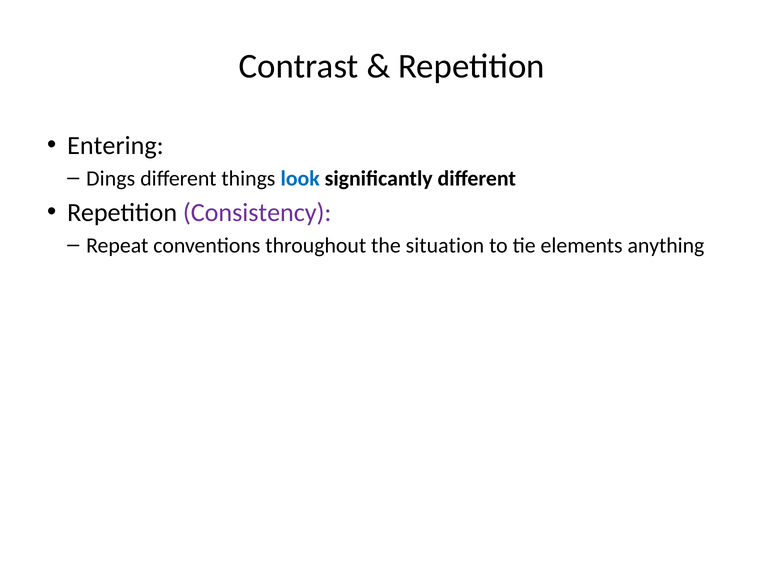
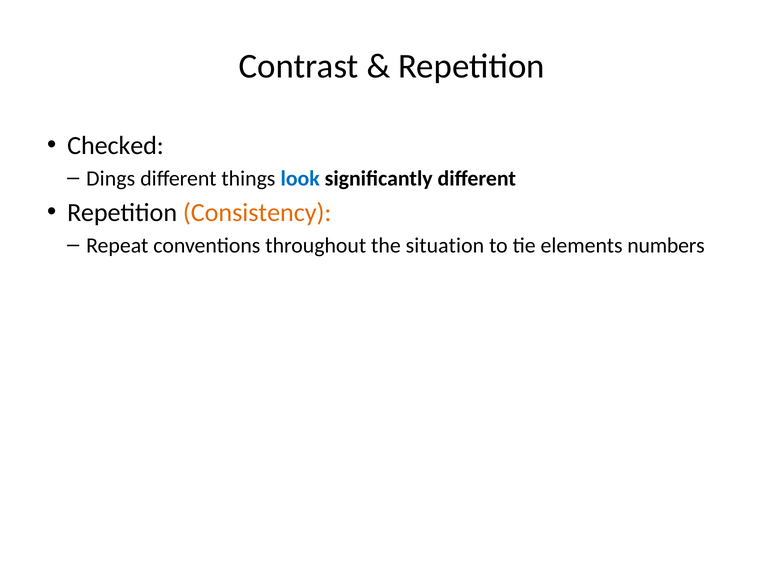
Entering: Entering -> Checked (116, 146)
Consistency colour: purple -> orange (257, 213)
anything: anything -> numbers (666, 245)
